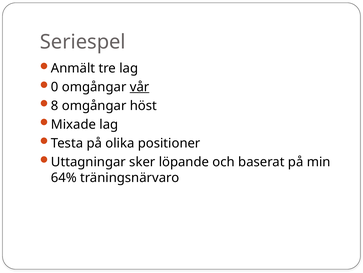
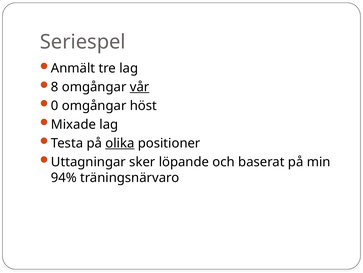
0: 0 -> 8 (55, 87)
8: 8 -> 0 (55, 105)
olika underline: none -> present (120, 143)
64%: 64% -> 94% (64, 177)
